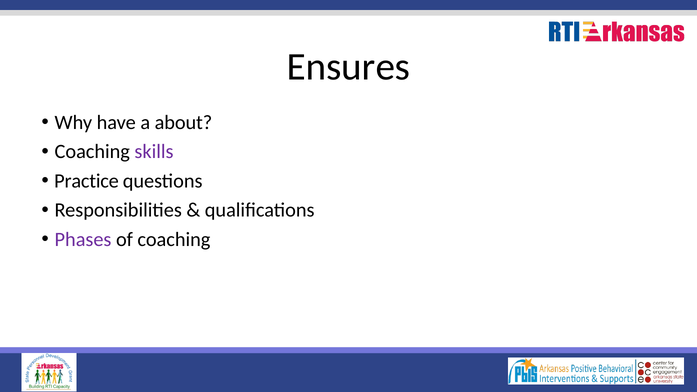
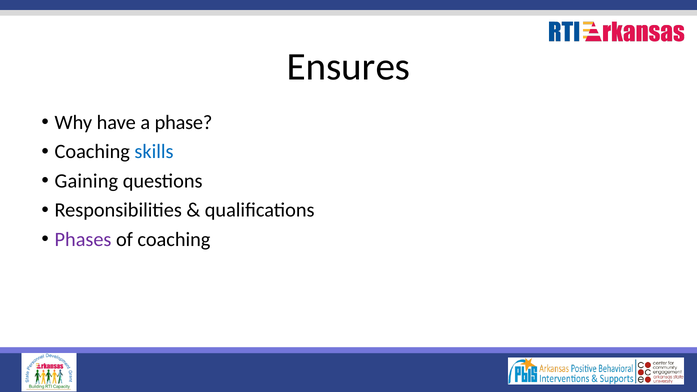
about: about -> phase (184, 123)
skills colour: purple -> blue (154, 152)
Practice: Practice -> Gaining (86, 181)
